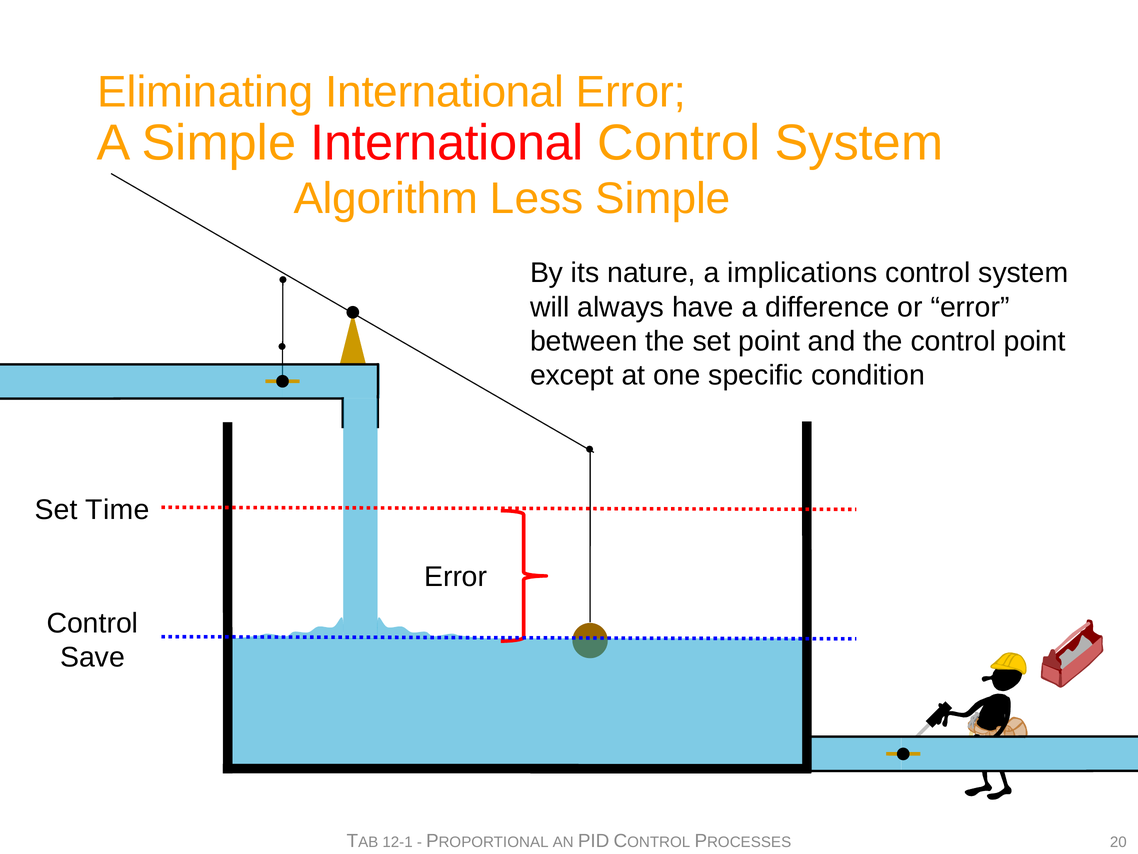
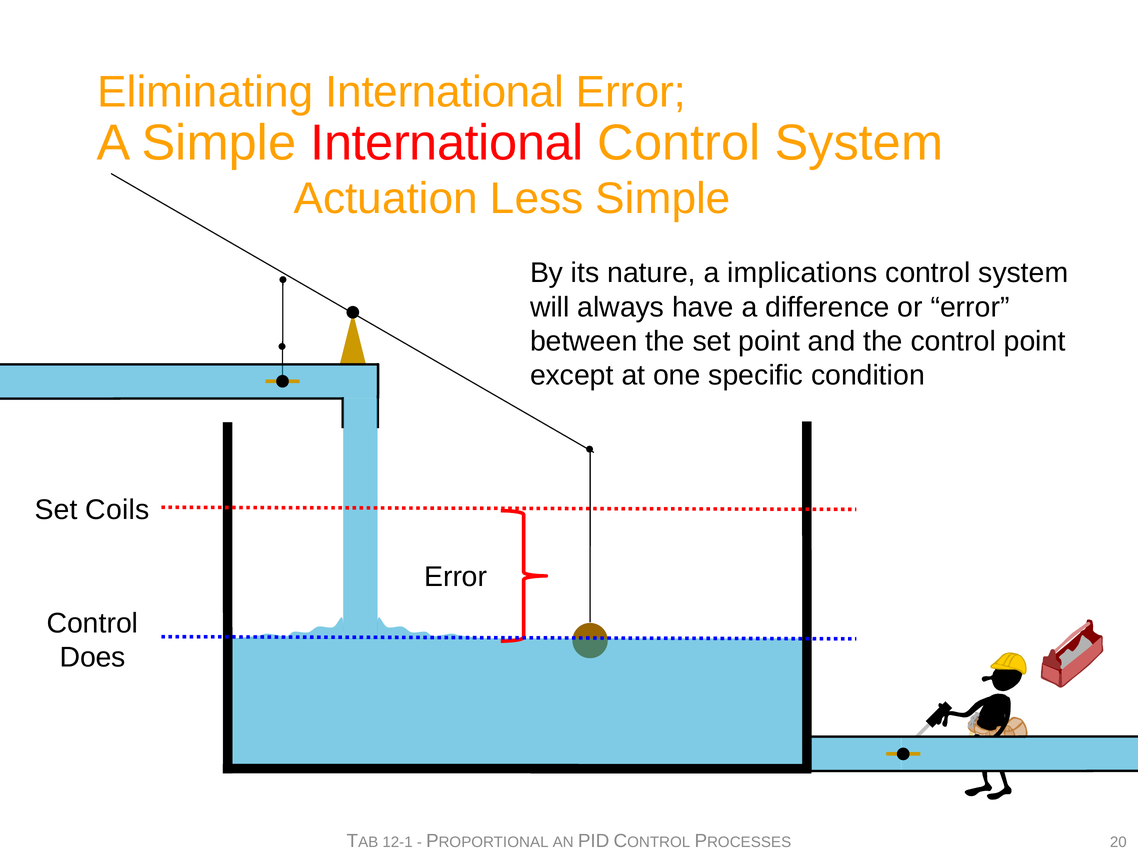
Algorithm: Algorithm -> Actuation (386, 198)
Time: Time -> Coils (118, 510)
Save: Save -> Does (93, 657)
